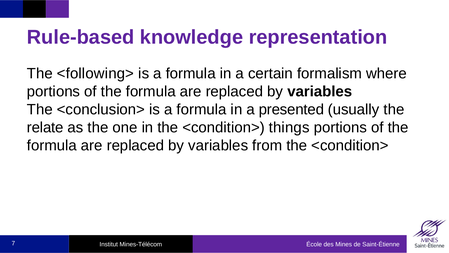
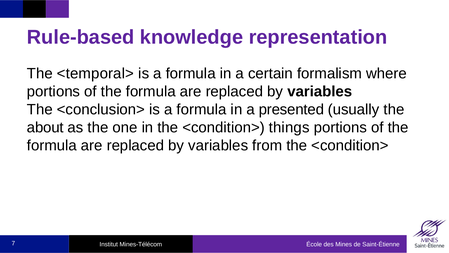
<following>: <following> -> <temporal> (95, 73)
relate: relate -> about (45, 127)
